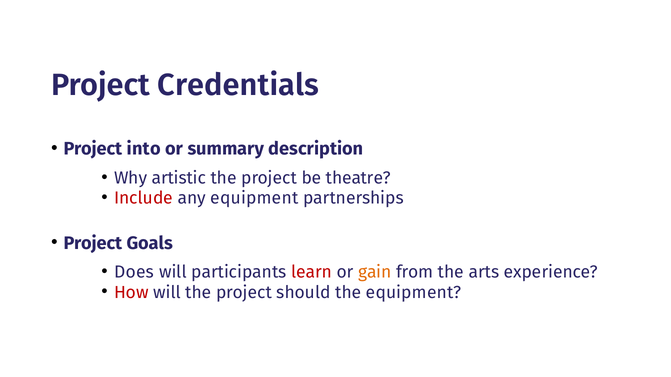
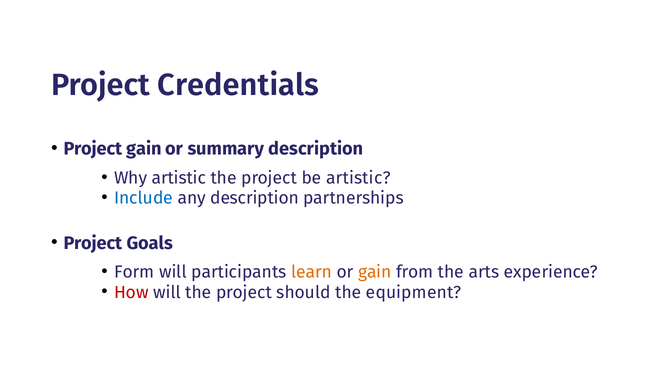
Project into: into -> gain (144, 149)
be theatre: theatre -> artistic (358, 178)
Include colour: red -> blue (144, 198)
any equipment: equipment -> description (255, 198)
Does: Does -> Form (134, 272)
learn colour: red -> orange (312, 272)
